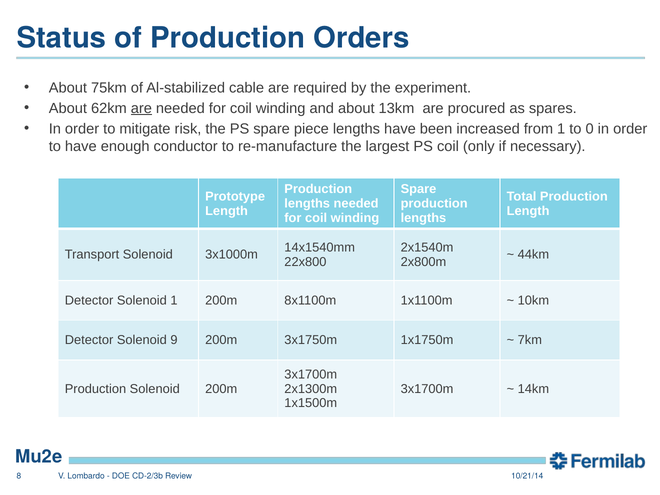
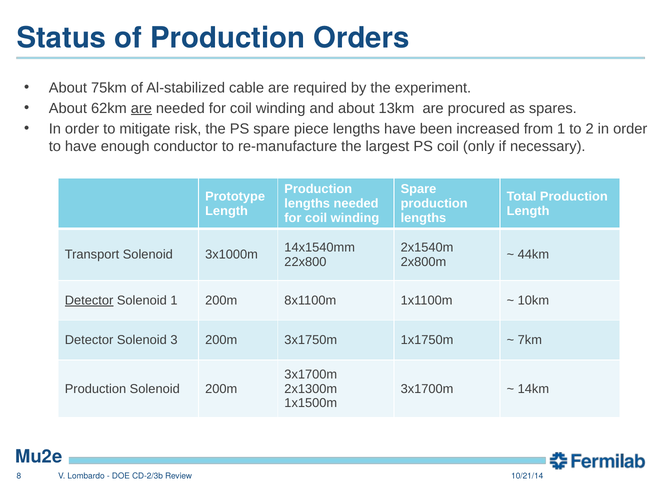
0: 0 -> 2 (590, 129)
Detector underline: none -> present (89, 301)
9: 9 -> 3 (174, 340)
